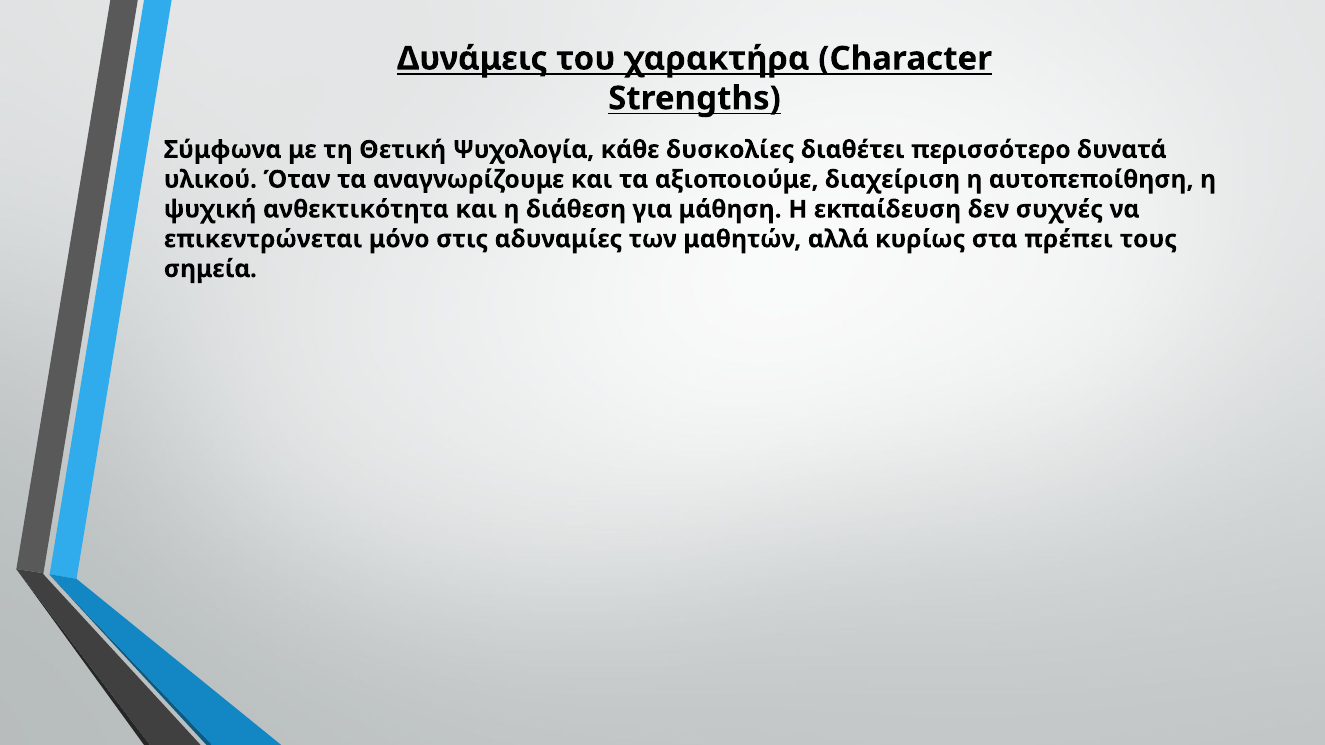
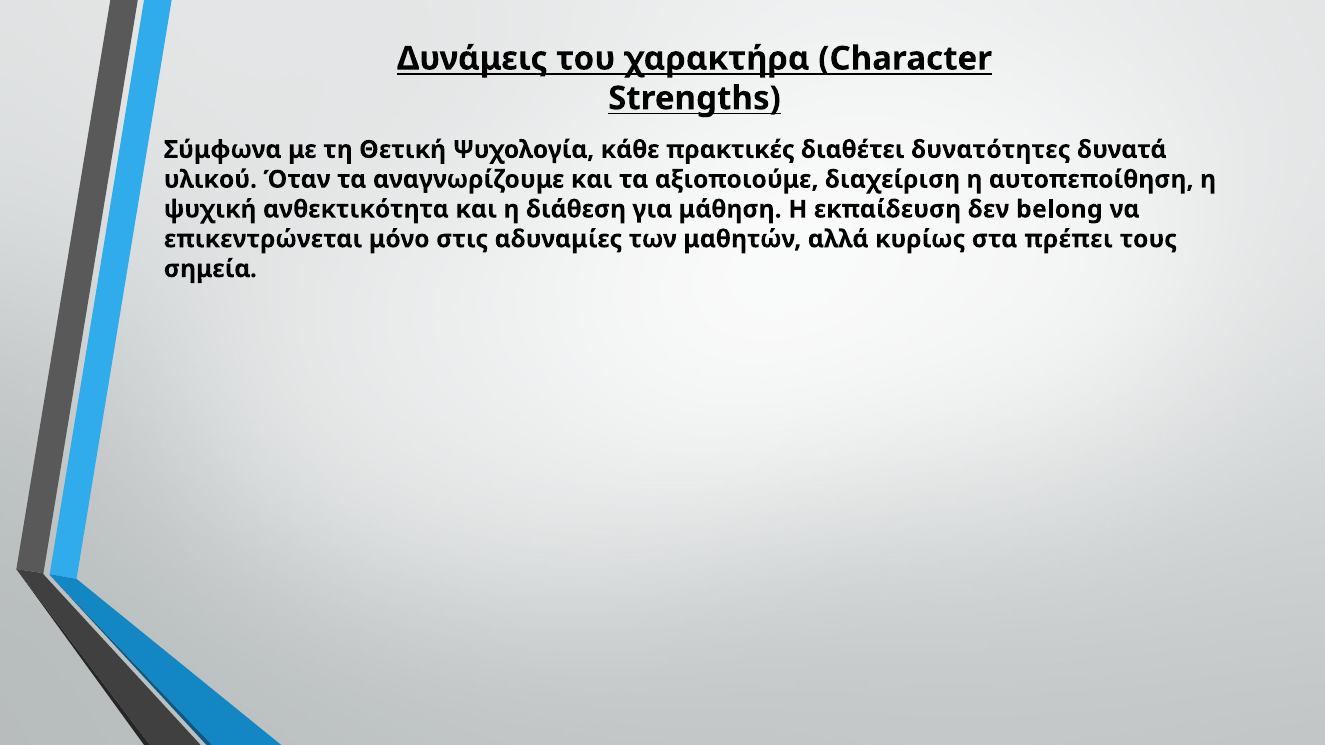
δυσκολίες: δυσκολίες -> πρακτικές (730, 150)
περισσότερο: περισσότερο -> δυνατότητες (991, 150)
συχνές: συχνές -> belong (1059, 209)
